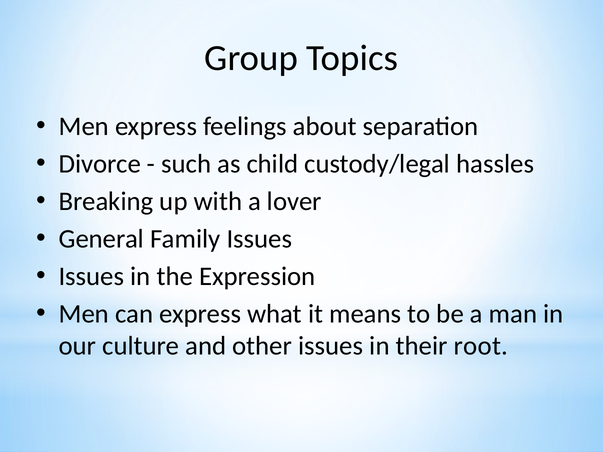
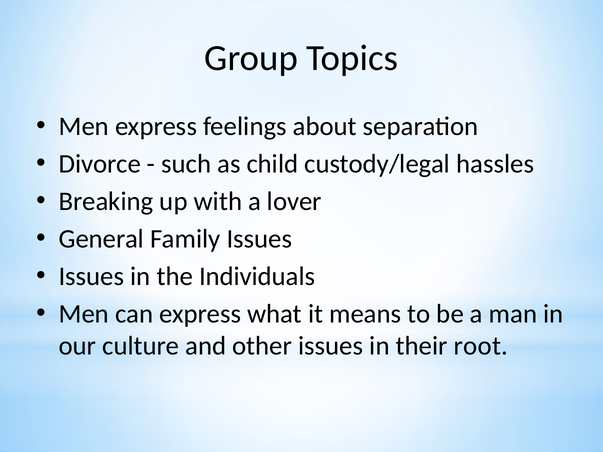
Expression: Expression -> Individuals (257, 277)
